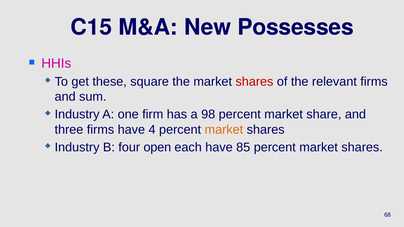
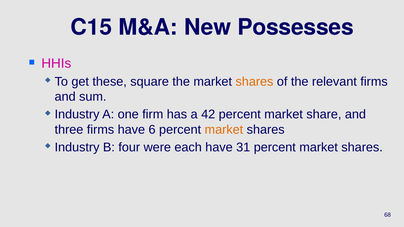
shares colour: red -> orange (254, 82)
98: 98 -> 42 (208, 115)
4: 4 -> 6 (152, 130)
open: open -> were (157, 147)
85: 85 -> 31 (243, 147)
